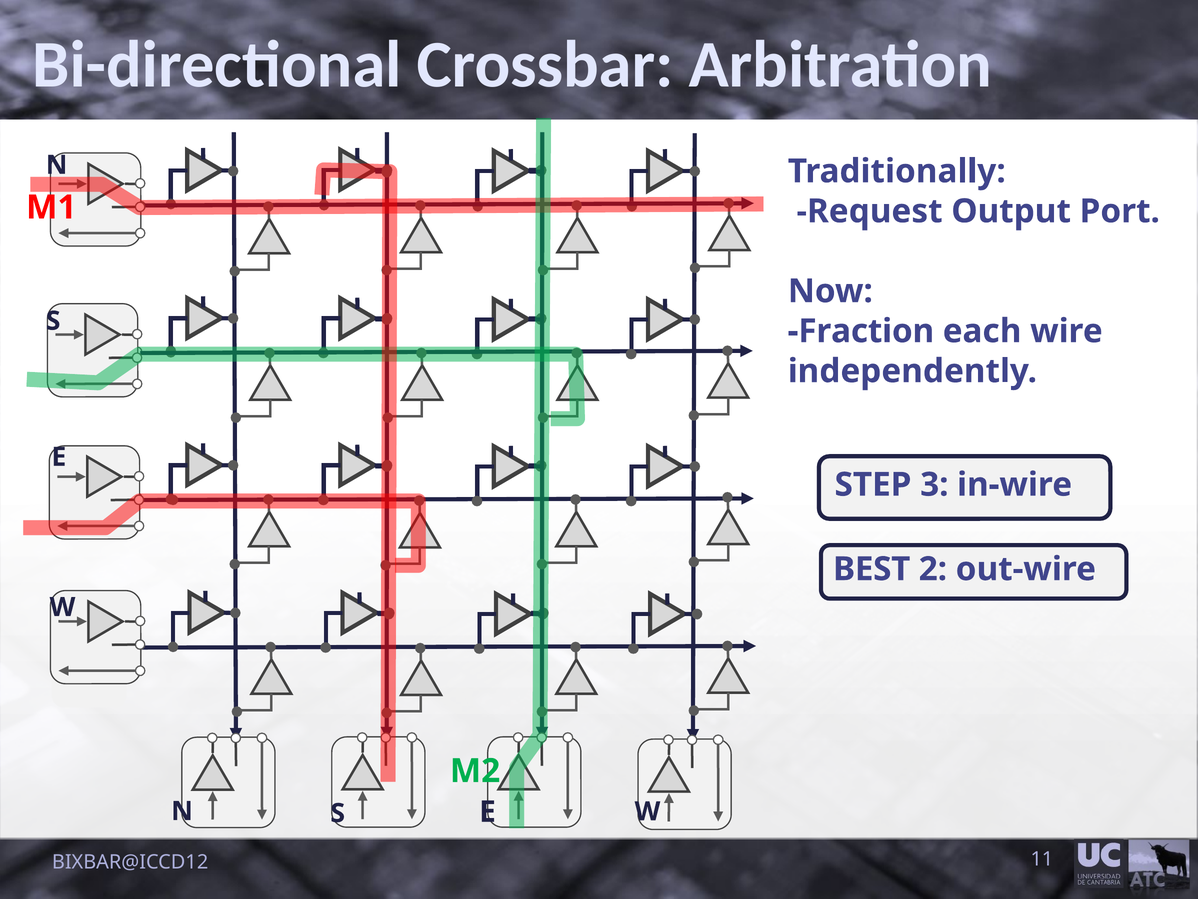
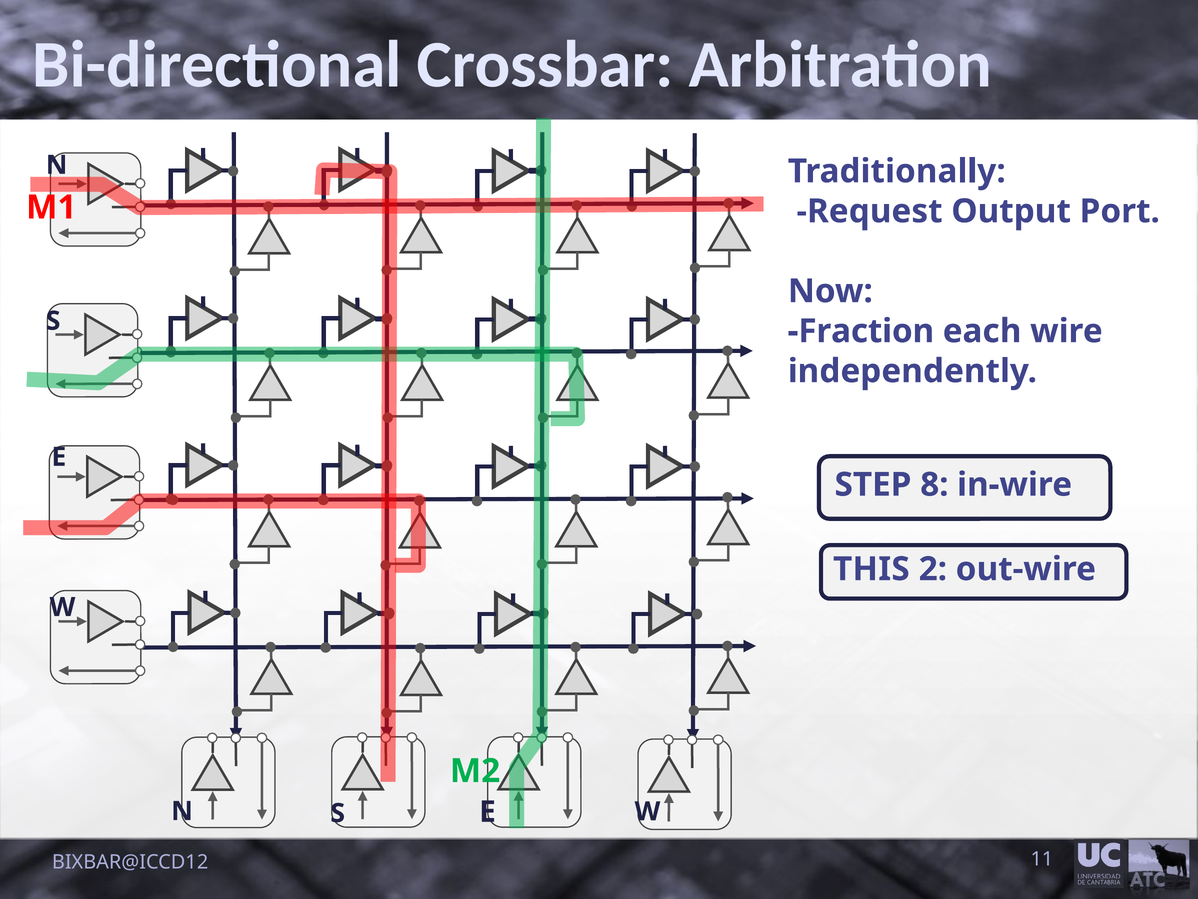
STEP 3: 3 -> 8 (934, 484)
BEST: BEST -> THIS (871, 569)
